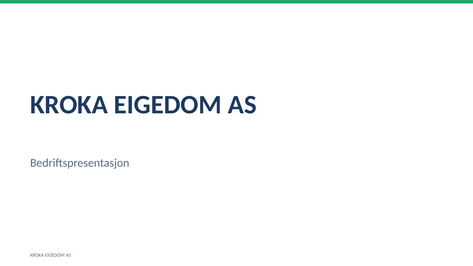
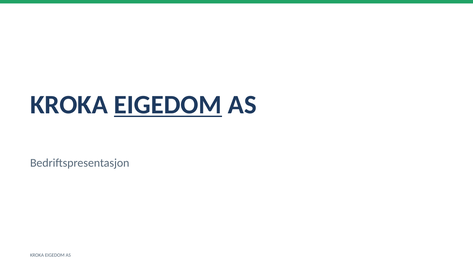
EIGEDOM underline: none -> present (168, 105)
